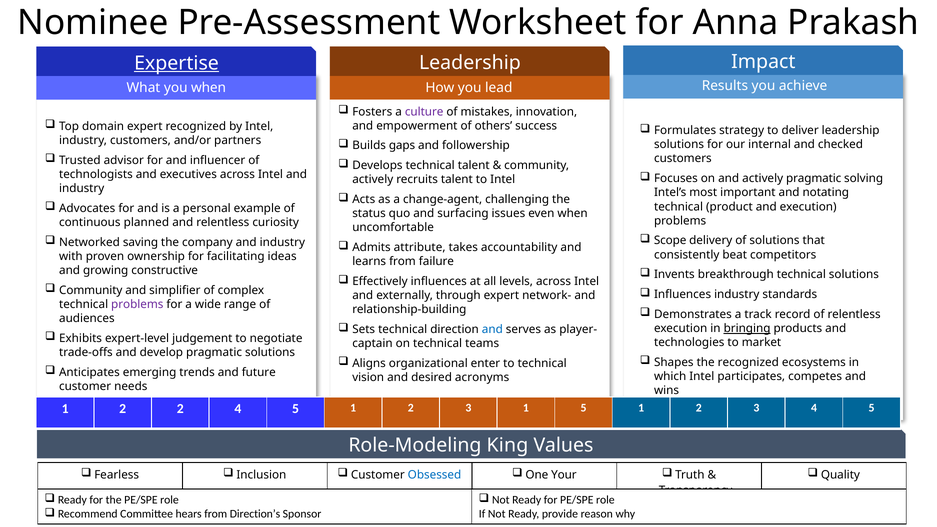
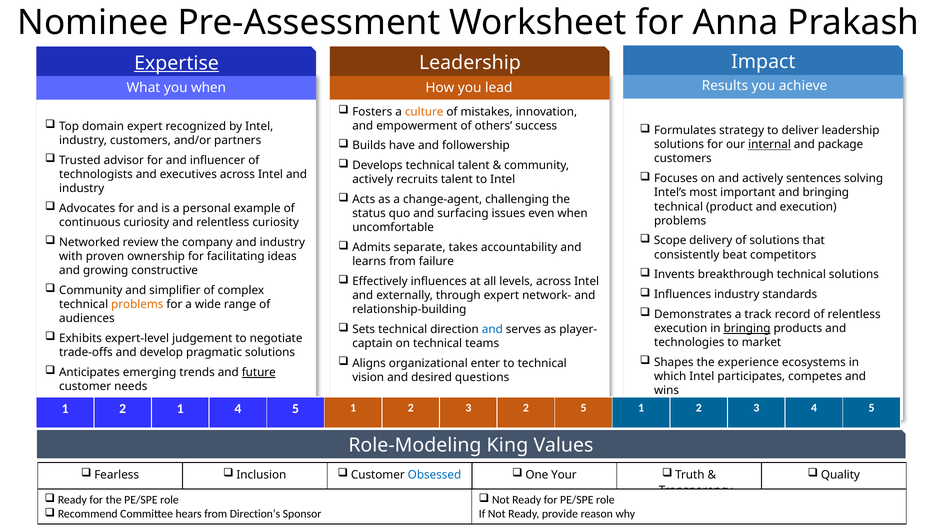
culture colour: purple -> orange (424, 112)
gaps: gaps -> have (402, 146)
internal underline: none -> present (770, 145)
checked: checked -> package (841, 145)
actively pragmatic: pragmatic -> sentences (814, 179)
and notating: notating -> bringing (826, 193)
continuous planned: planned -> curiosity (146, 222)
saving: saving -> review (141, 242)
attribute: attribute -> separate (420, 248)
problems colour: purple -> orange (137, 304)
the recognized: recognized -> experience (748, 363)
future underline: none -> present (259, 372)
acronyms: acronyms -> questions (482, 378)
2 2: 2 -> 1 (180, 409)
3 1: 1 -> 2 (526, 408)
